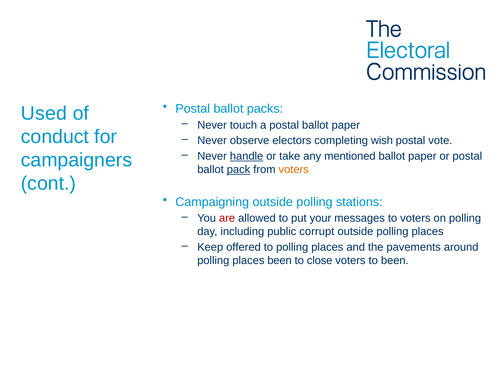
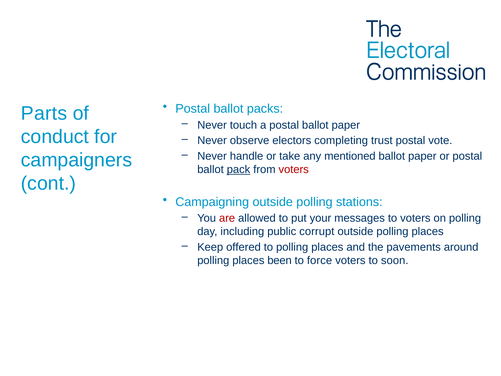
Used: Used -> Parts (44, 113)
wish: wish -> trust (382, 140)
handle underline: present -> none (247, 156)
voters colour: orange -> red (294, 169)
close: close -> force (320, 260)
to been: been -> soon (395, 260)
